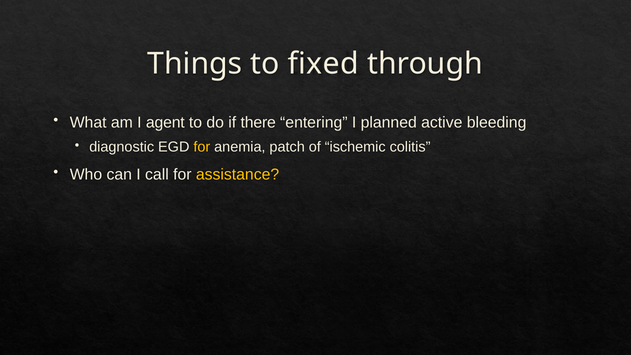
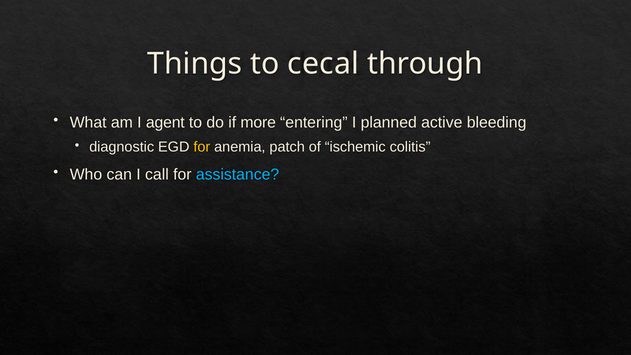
fixed: fixed -> cecal (323, 64)
there: there -> more (258, 122)
assistance colour: yellow -> light blue (238, 174)
